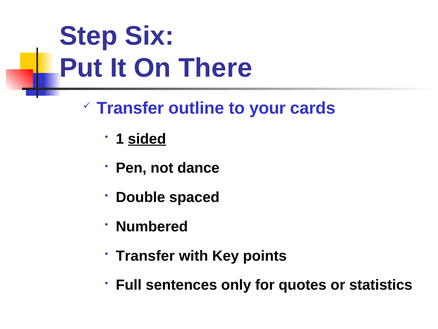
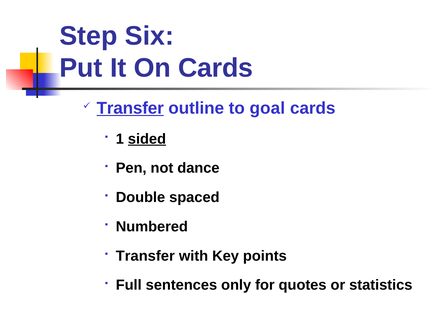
On There: There -> Cards (216, 68)
Transfer underline: none -> present (130, 108)
your: your -> goal (267, 108)
